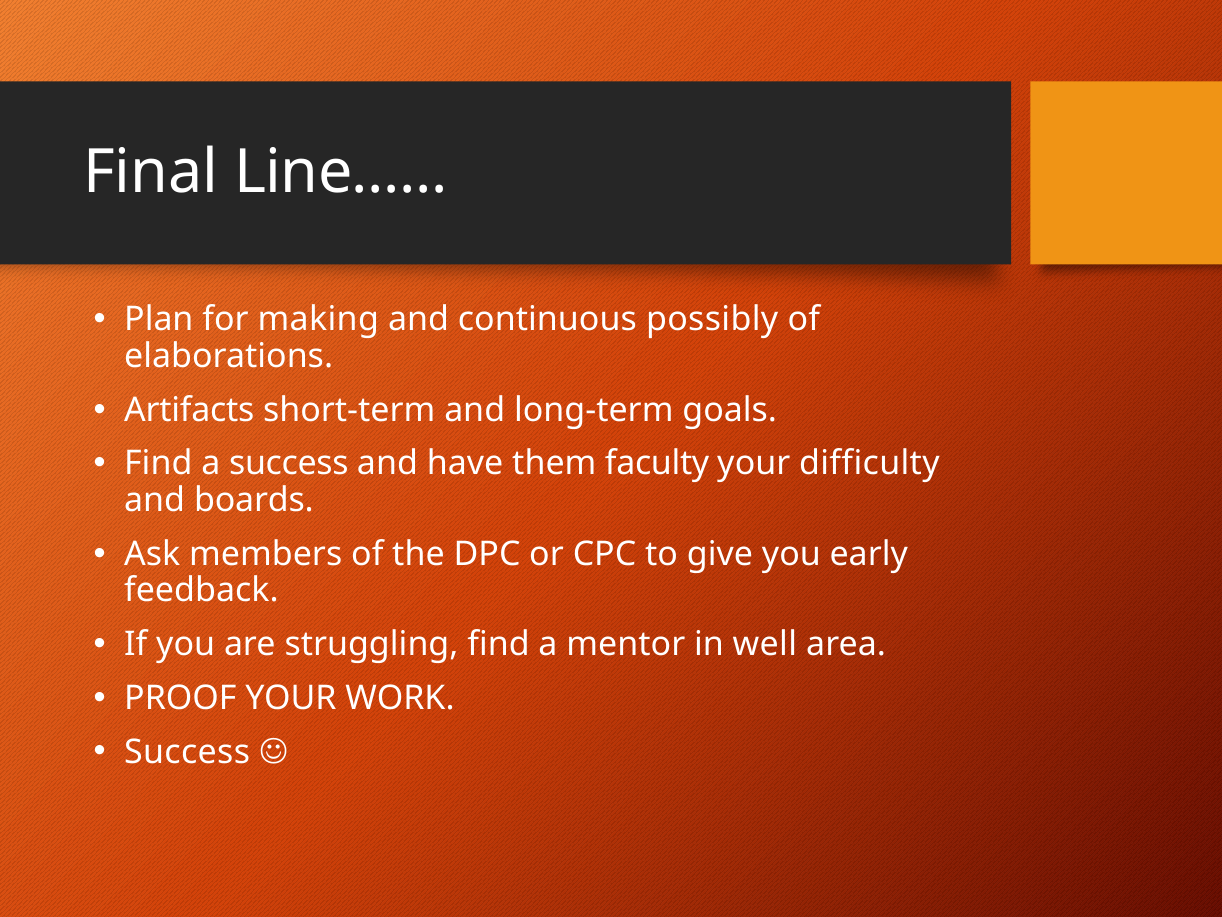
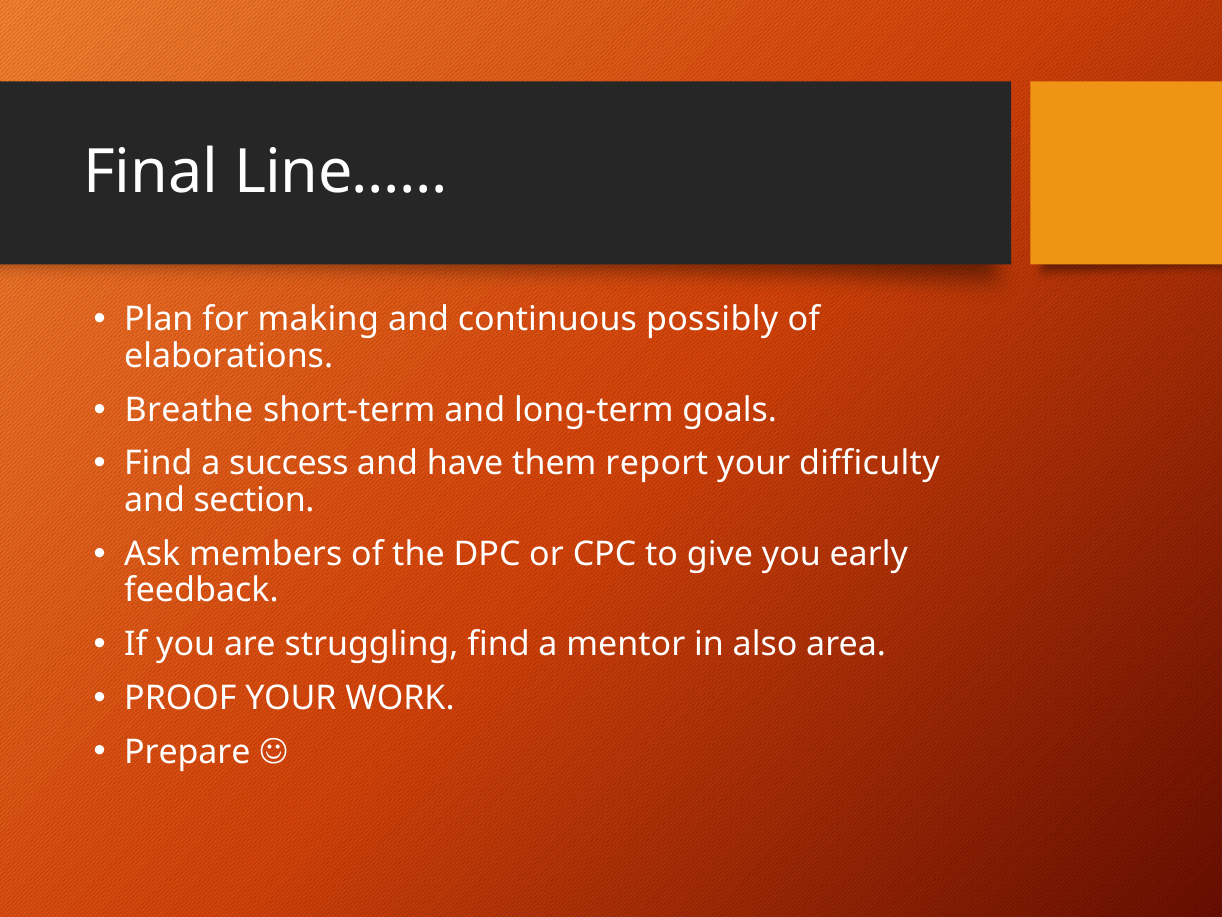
Artifacts: Artifacts -> Breathe (189, 410)
faculty: faculty -> report (657, 463)
boards: boards -> section (254, 500)
well: well -> also (765, 644)
Success: Success -> Prepare (187, 751)
